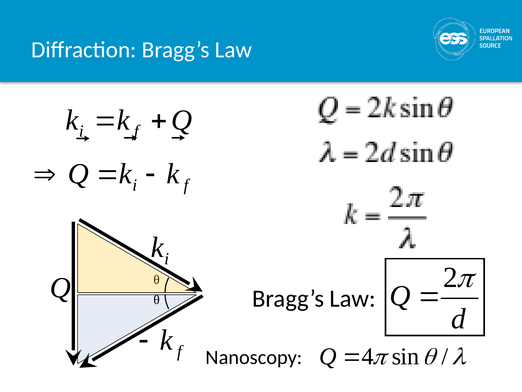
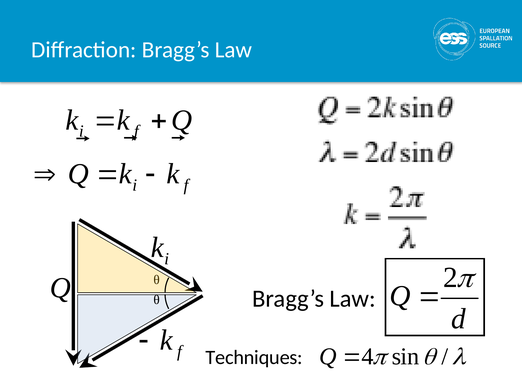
Nanoscopy: Nanoscopy -> Techniques (254, 357)
